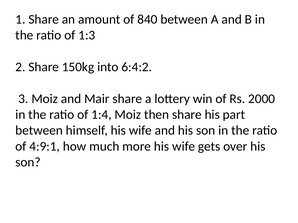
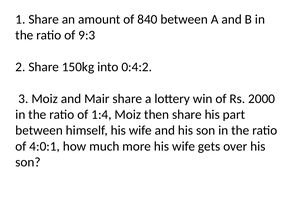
1:3: 1:3 -> 9:3 (87, 35)
6:4:2: 6:4:2 -> 0:4:2 (137, 67)
4:9:1: 4:9:1 -> 4:0:1 (45, 147)
